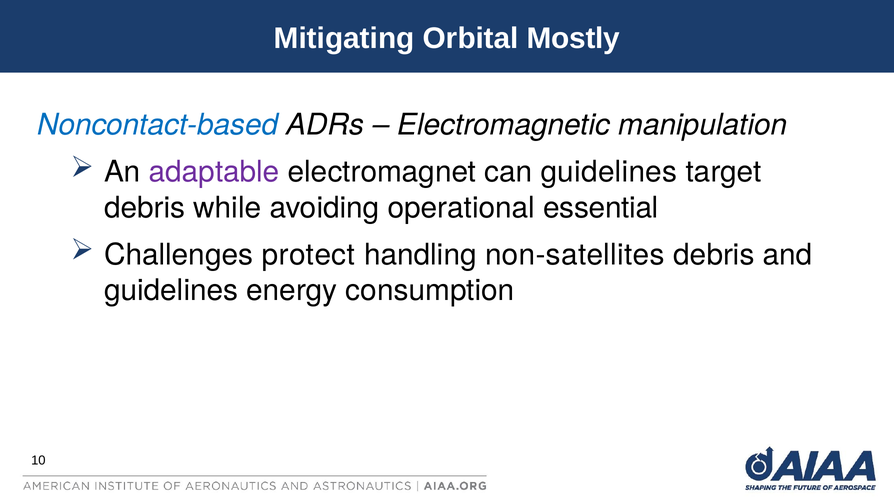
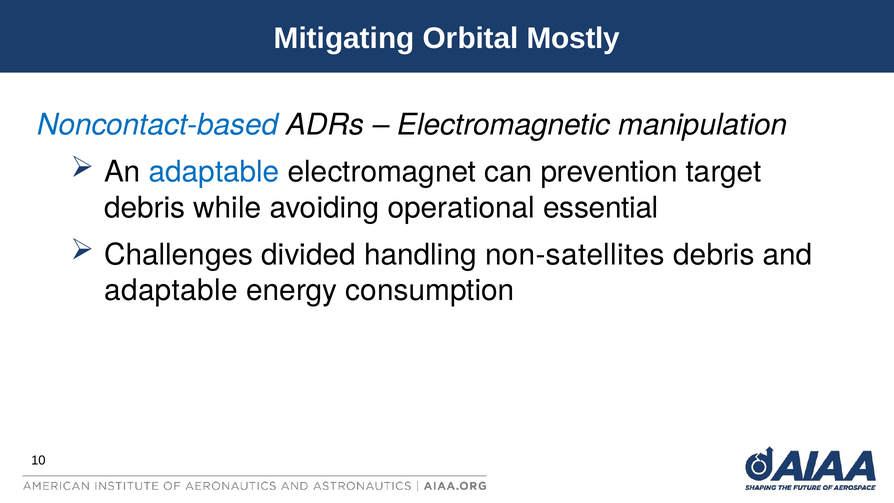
adaptable colour: purple -> blue (214, 172)
can guidelines: guidelines -> prevention (609, 172)
protect: protect -> divided (309, 255)
guidelines: guidelines -> adaptable (171, 290)
